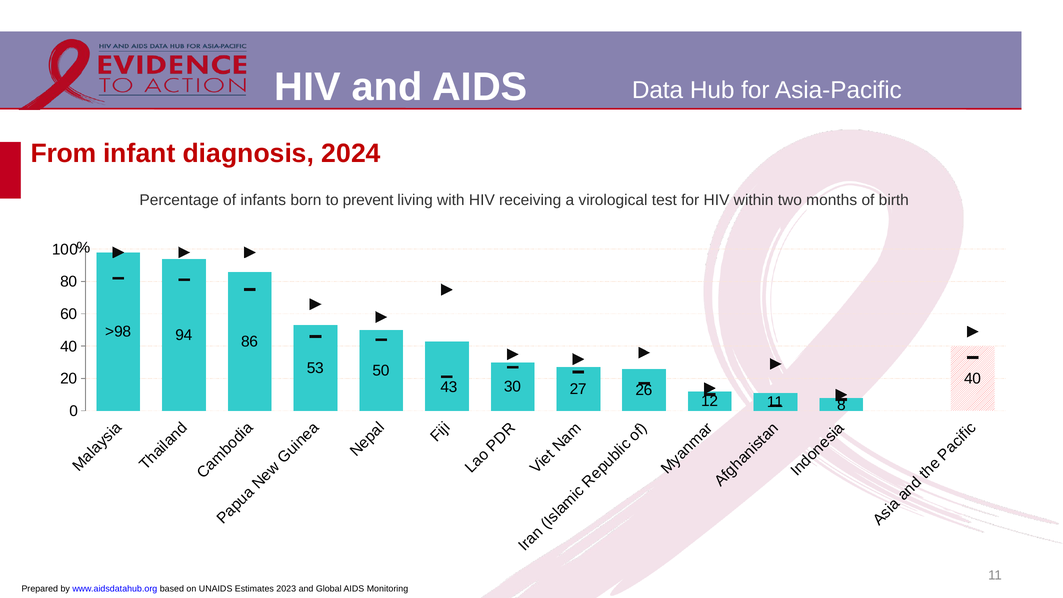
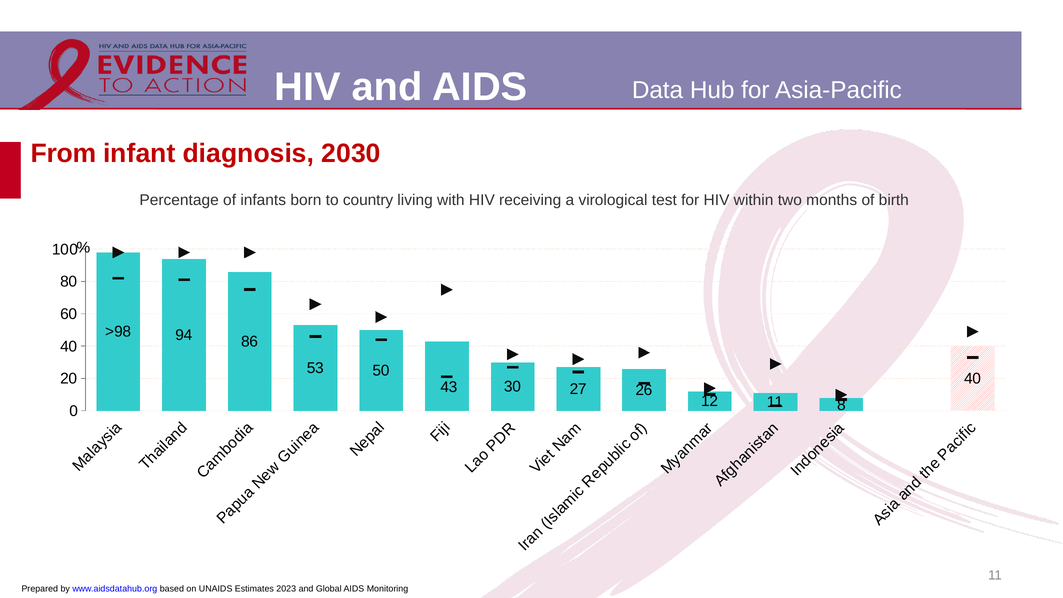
2024: 2024 -> 2030 (351, 154)
prevent: prevent -> country (368, 200)
